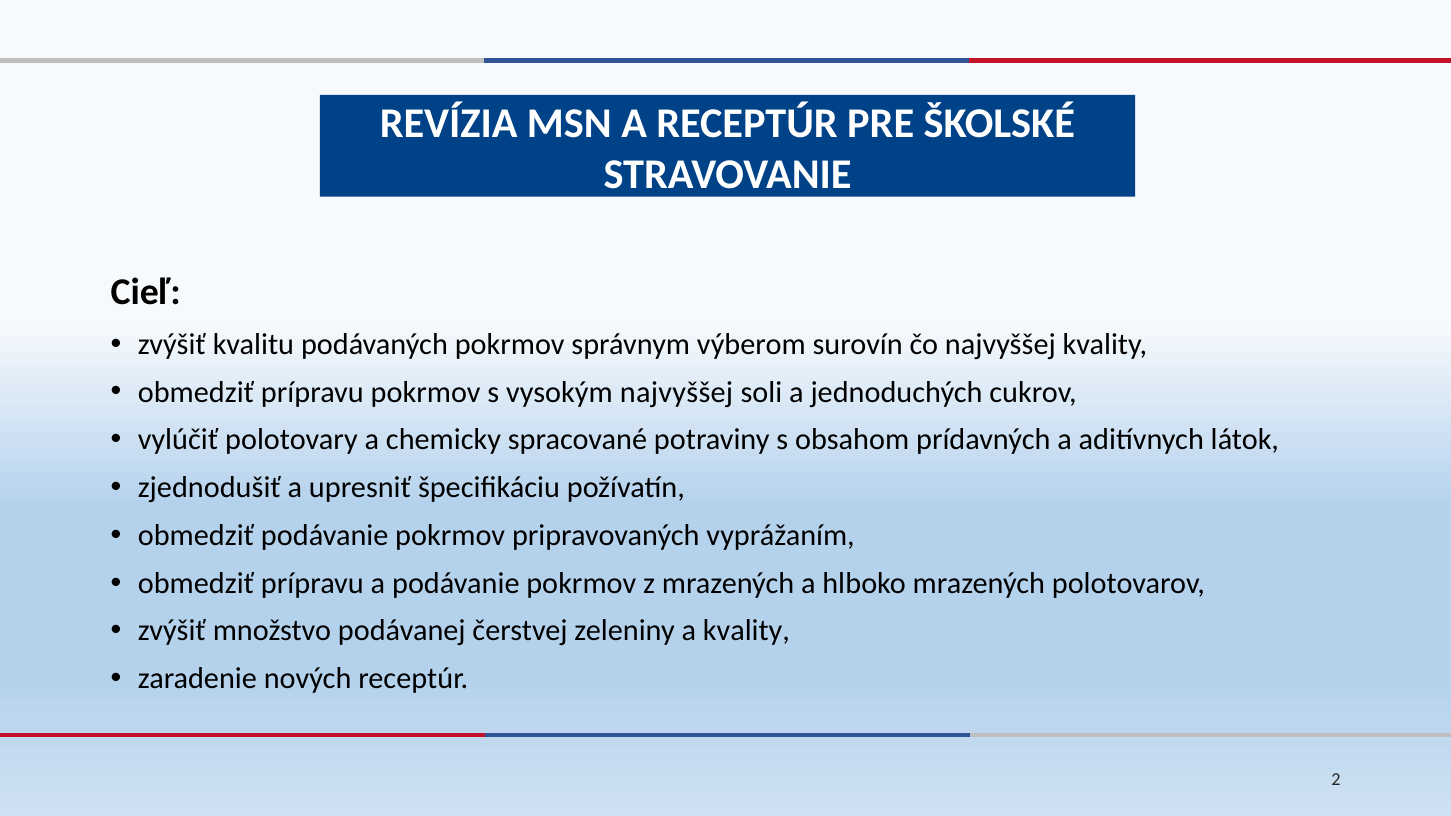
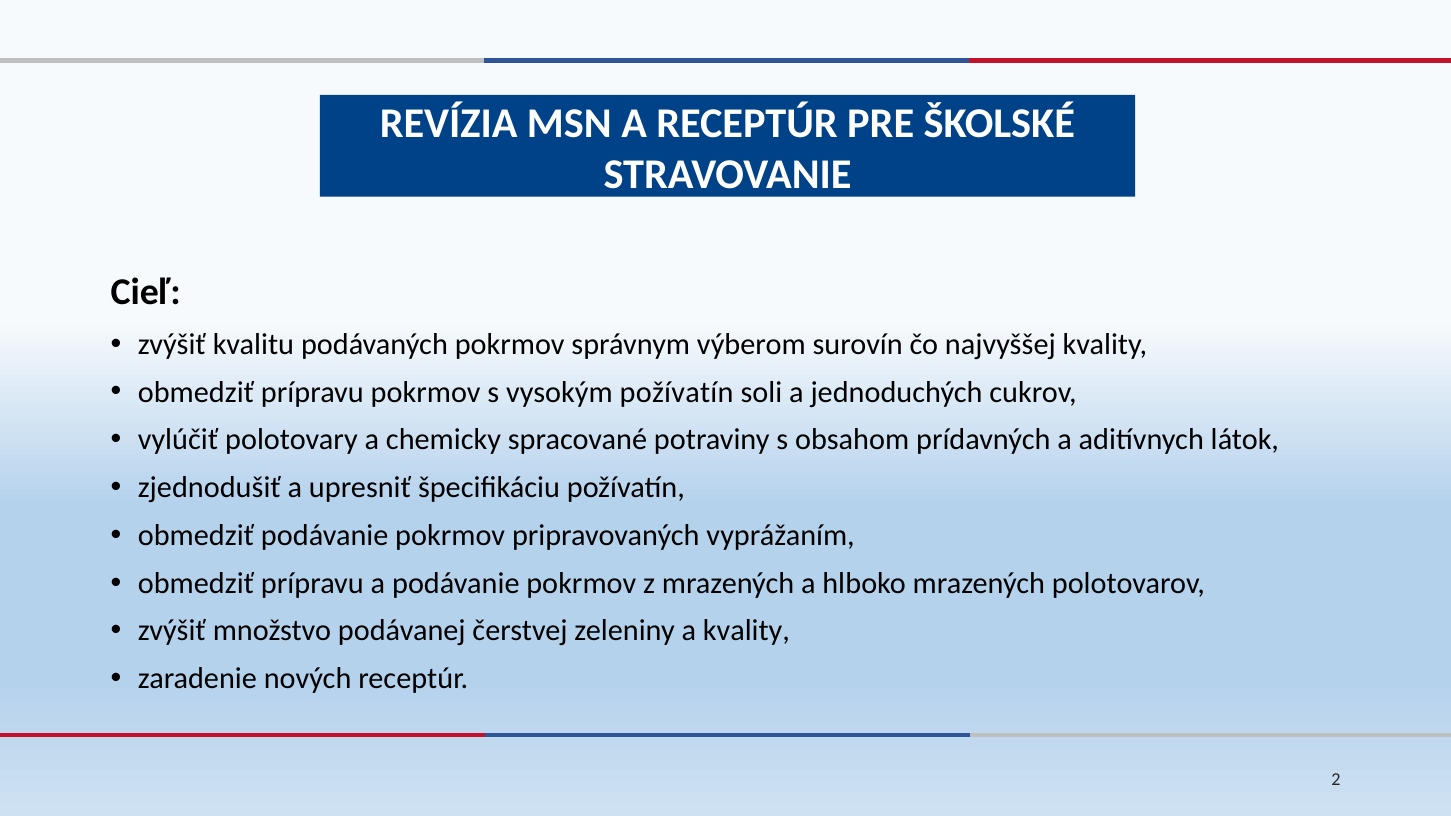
vysokým najvyššej: najvyššej -> požívatín (677, 392)
